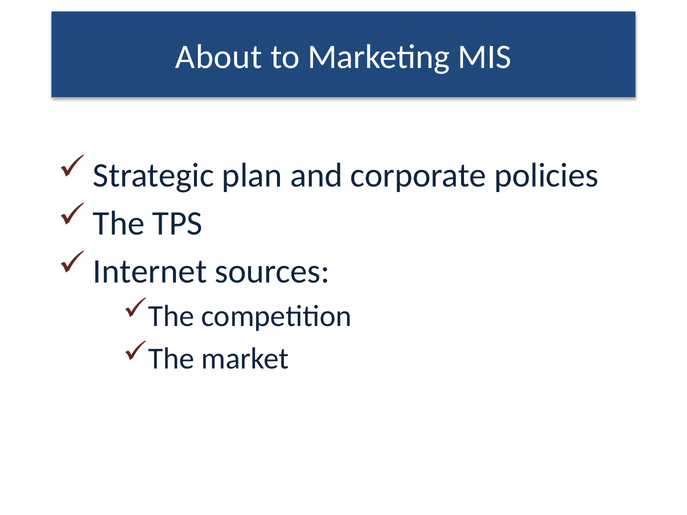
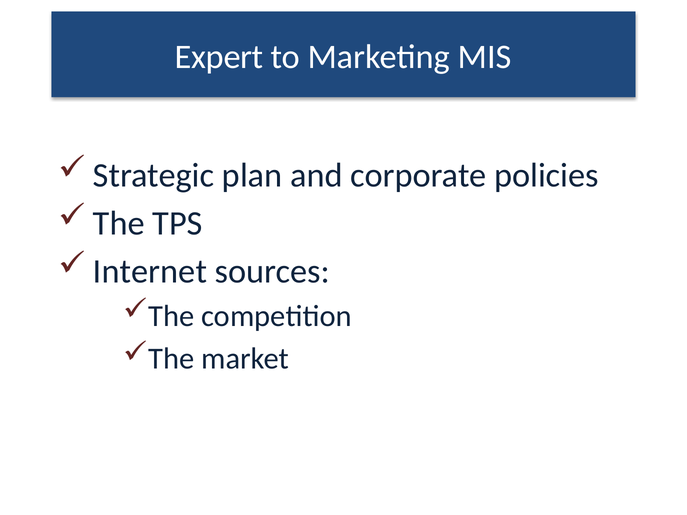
About: About -> Expert (219, 57)
